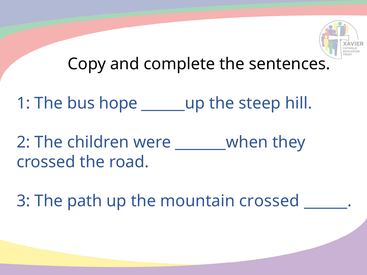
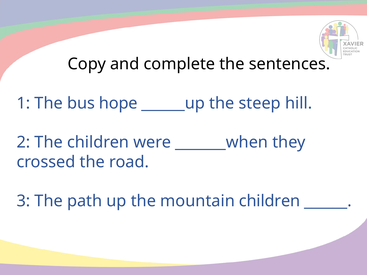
mountain crossed: crossed -> children (270, 201)
